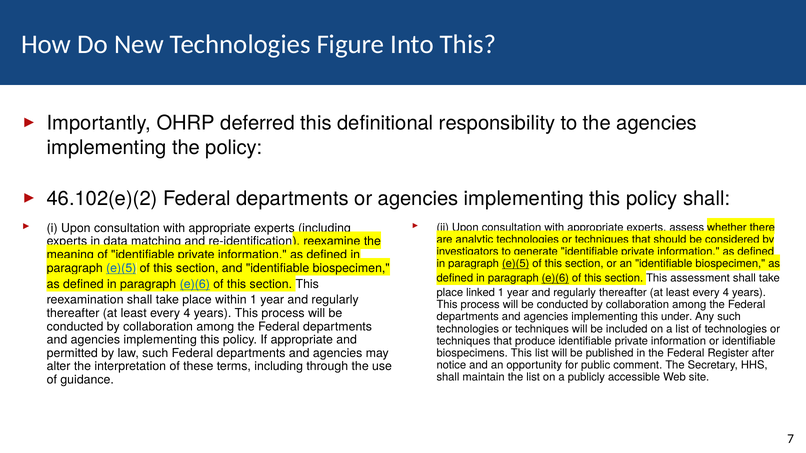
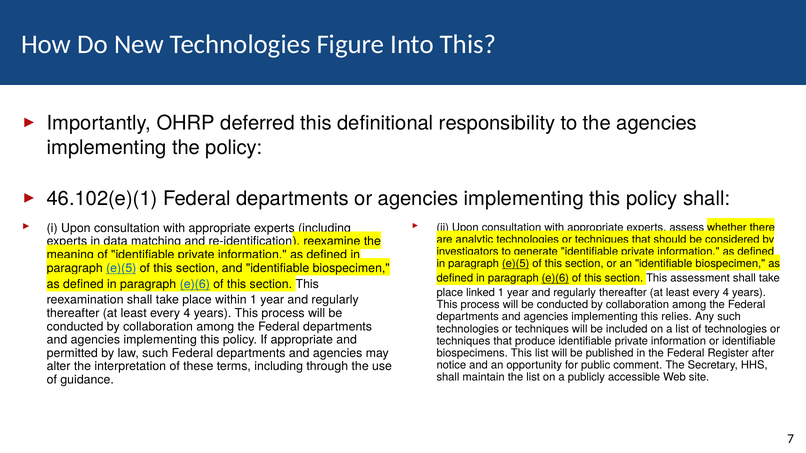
46.102(e)(2: 46.102(e)(2 -> 46.102(e)(1 (102, 199)
under: under -> relies (677, 317)
